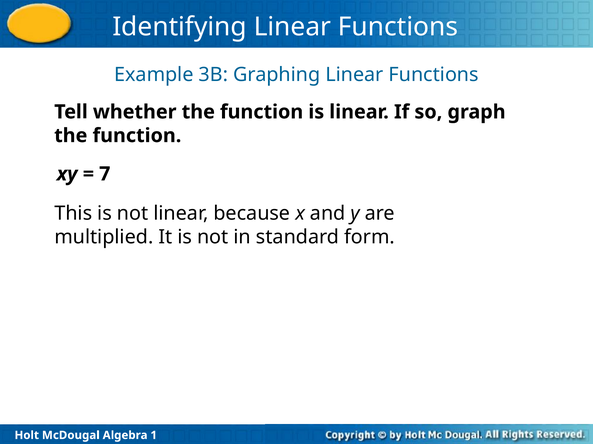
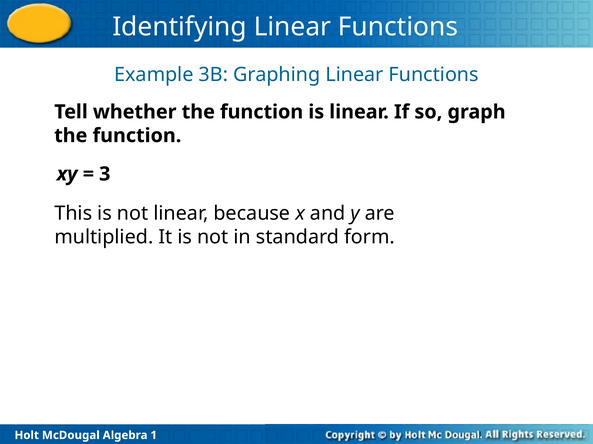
7: 7 -> 3 (105, 174)
